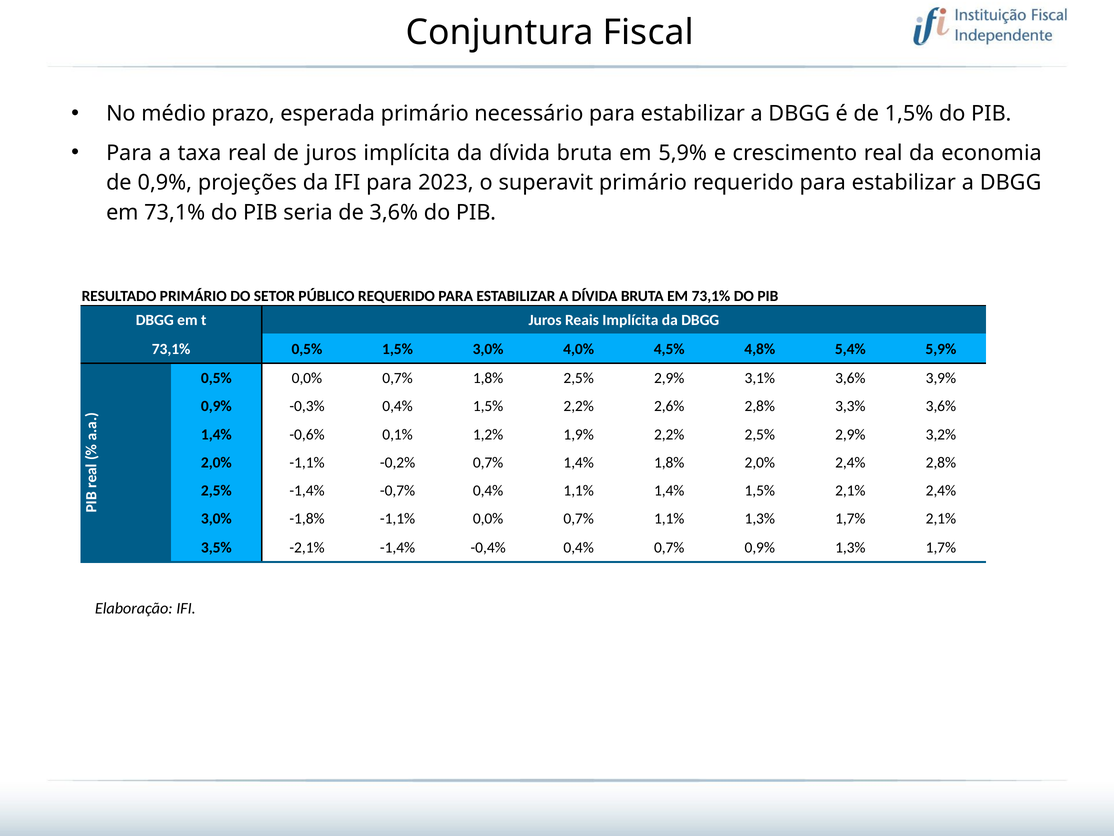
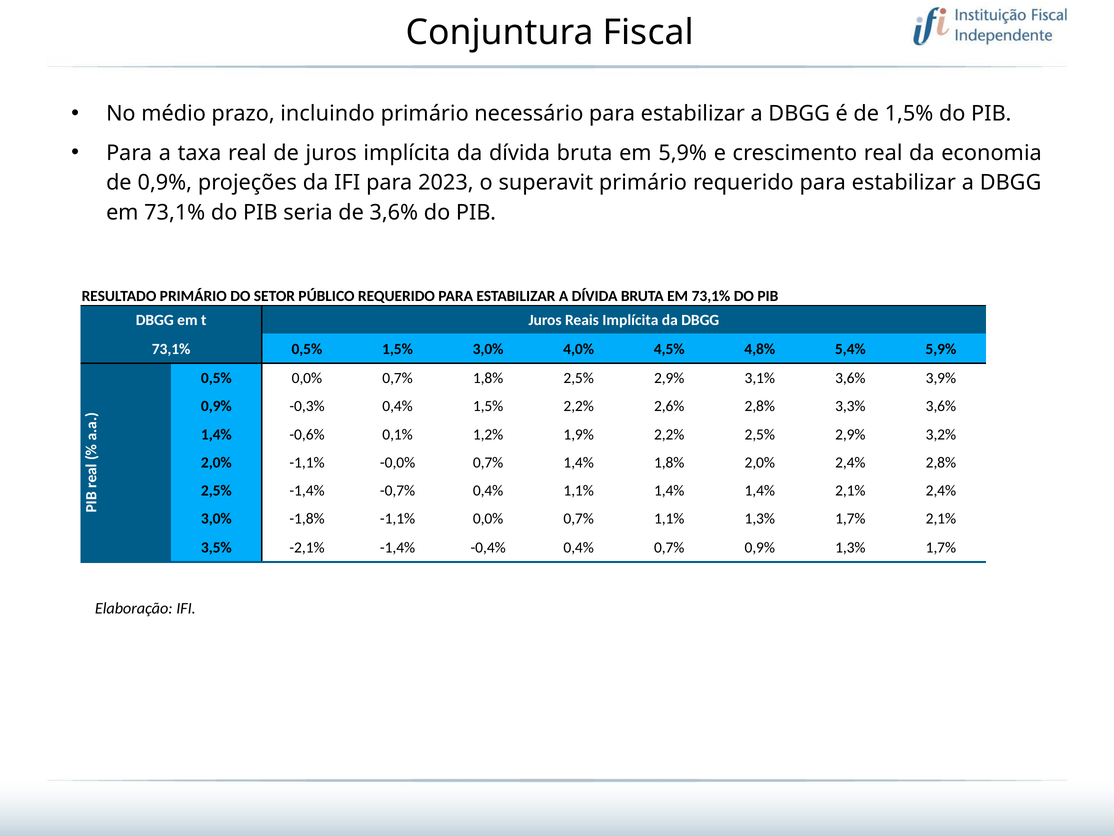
esperada: esperada -> incluindo (328, 114)
-0,2%: -0,2% -> -0,0% (398, 462)
1,4% 1,5%: 1,5% -> 1,4% (760, 490)
